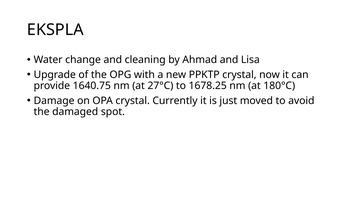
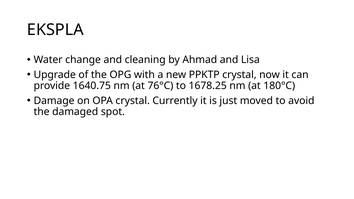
27°C: 27°C -> 76°C (160, 86)
